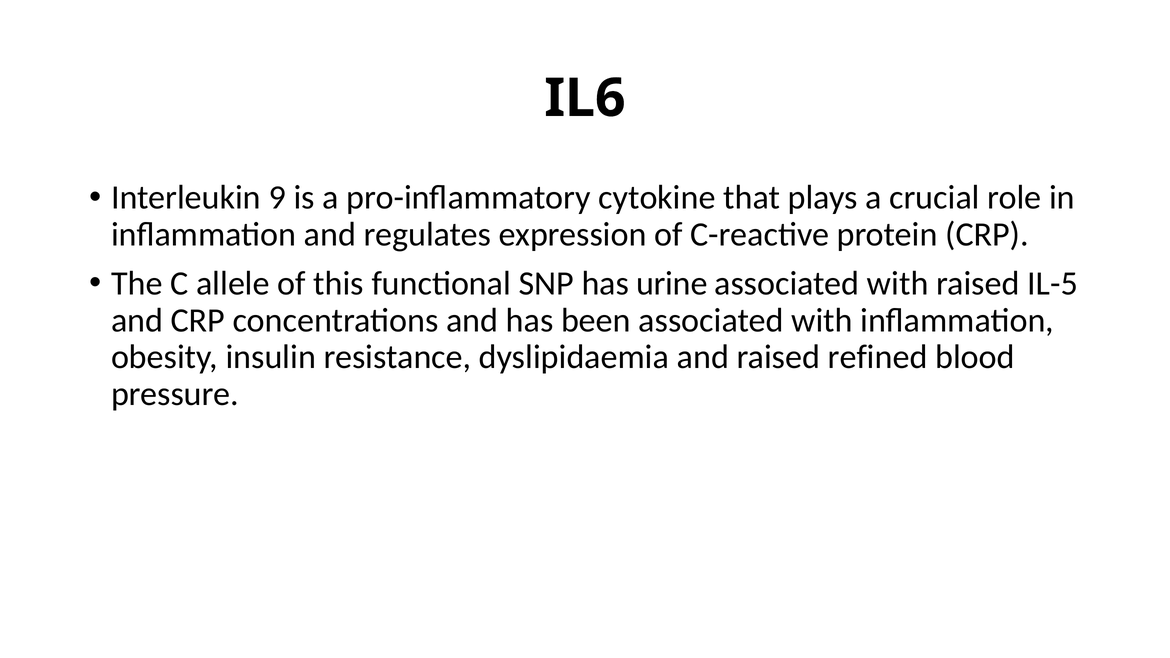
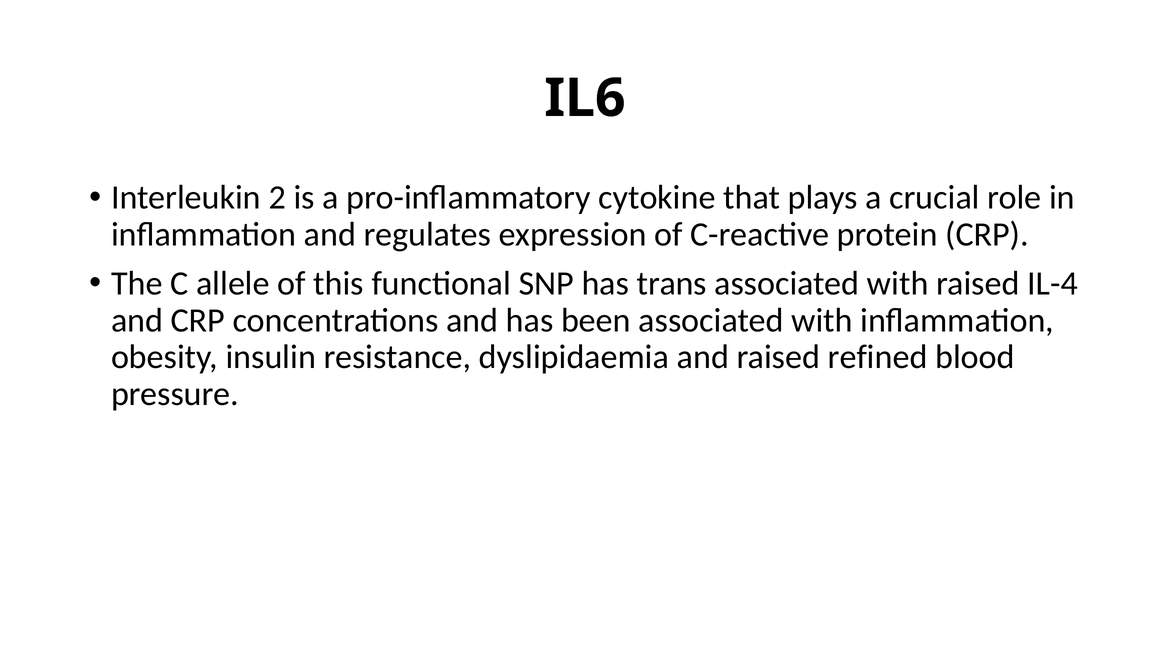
9: 9 -> 2 (277, 198)
urine: urine -> trans (672, 284)
IL-5: IL-5 -> IL-4 (1053, 284)
